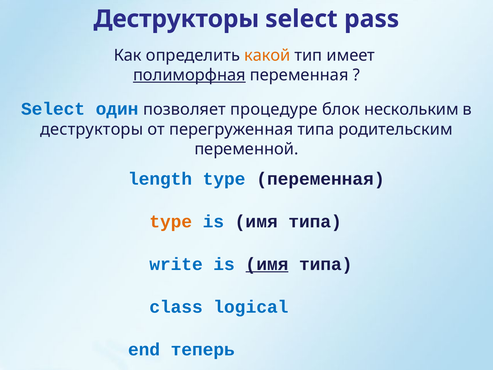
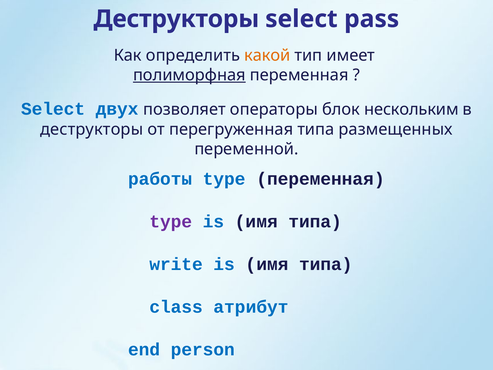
один: один -> двух (117, 109)
процедуре: процедуре -> операторы (274, 109)
родительским: родительским -> размещенных (396, 129)
length: length -> работы (160, 179)
type colour: orange -> purple (171, 221)
имя underline: present -> none (267, 264)
logical: logical -> атрибут (251, 307)
теперь: теперь -> person (203, 349)
